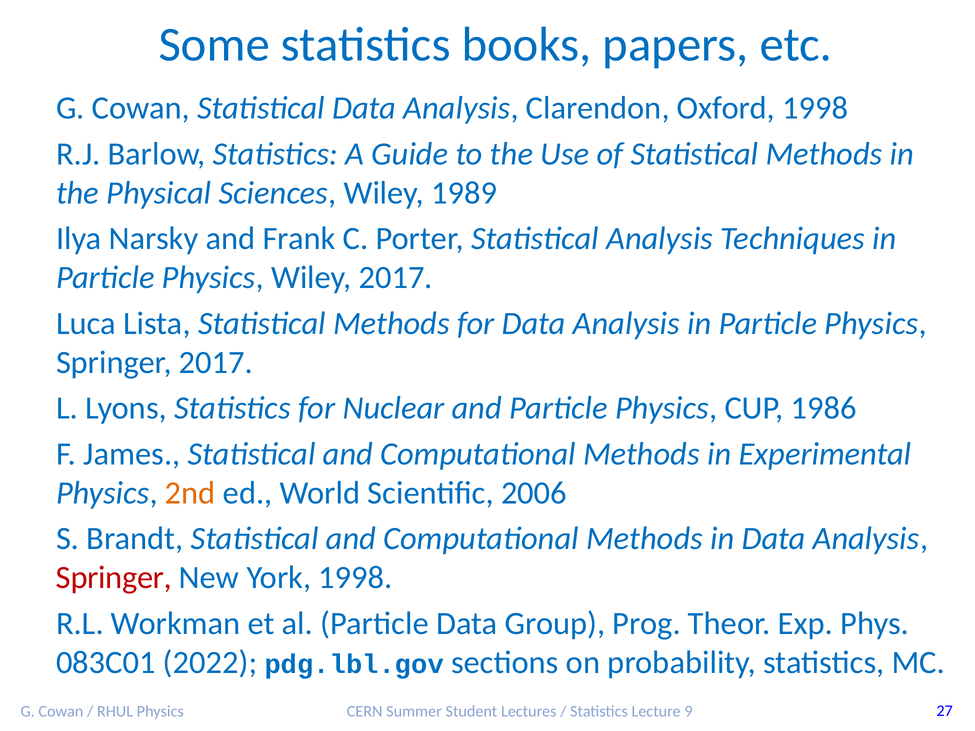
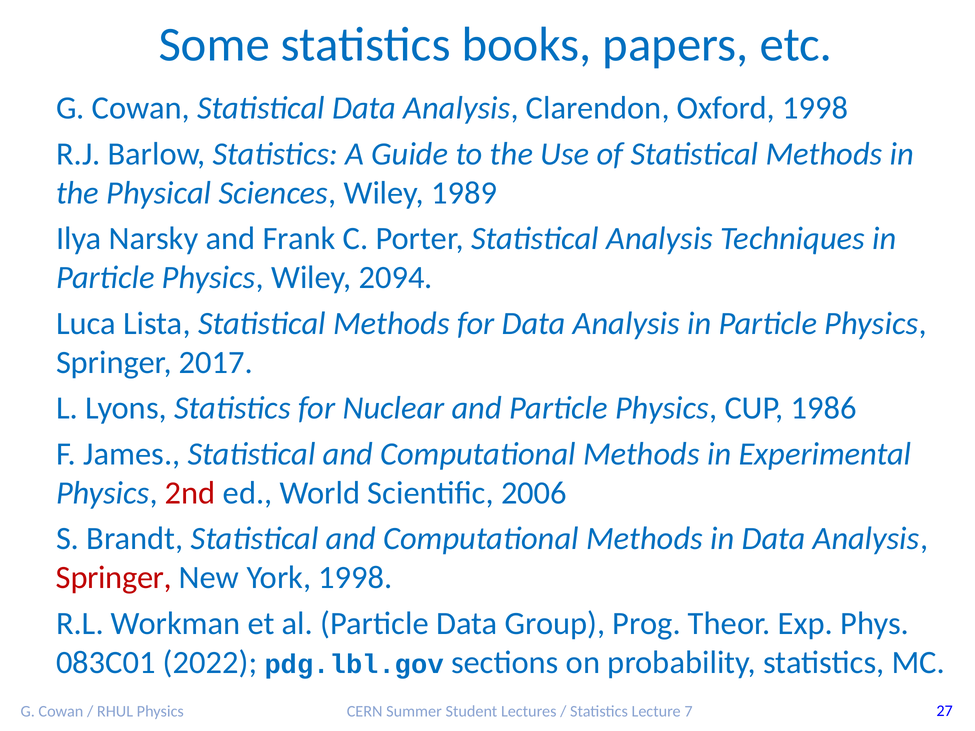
Wiley 2017: 2017 -> 2094 (396, 278)
2nd colour: orange -> red (190, 493)
9: 9 -> 7 (689, 711)
